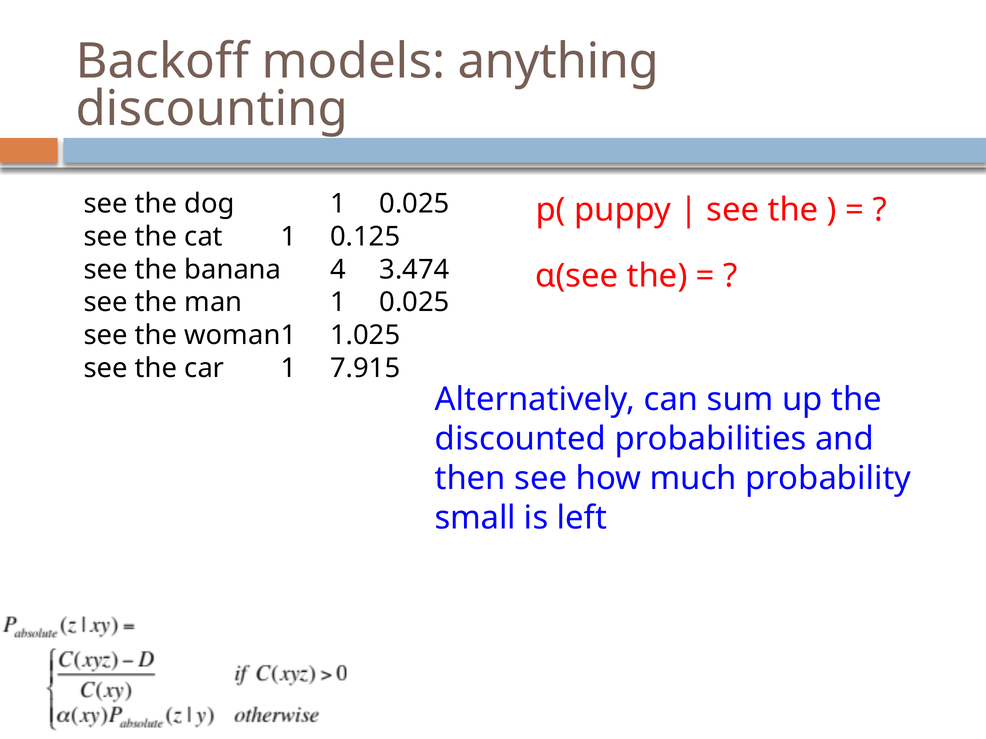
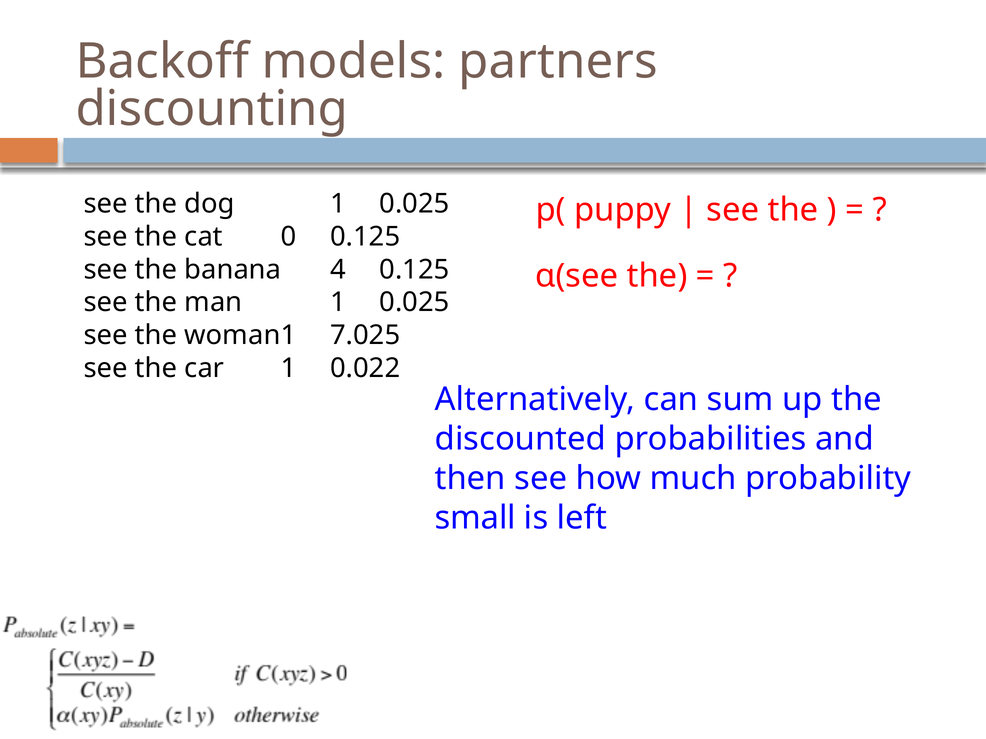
anything: anything -> partners (558, 62)
cat 1: 1 -> 0 (289, 237)
4 3.474: 3.474 -> 0.125 (414, 270)
1.025: 1.025 -> 7.025 (365, 335)
7.915: 7.915 -> 0.022 (365, 368)
